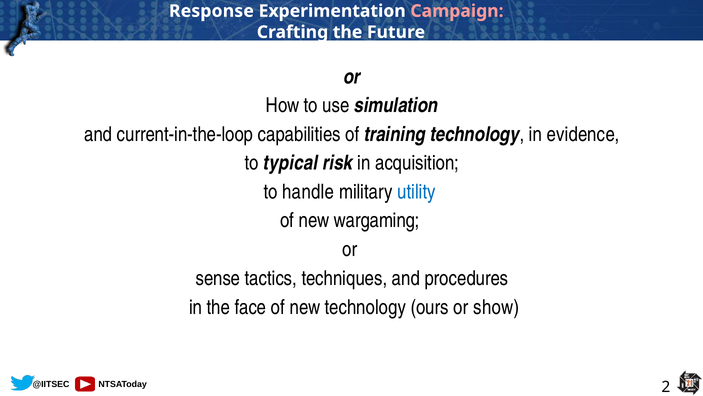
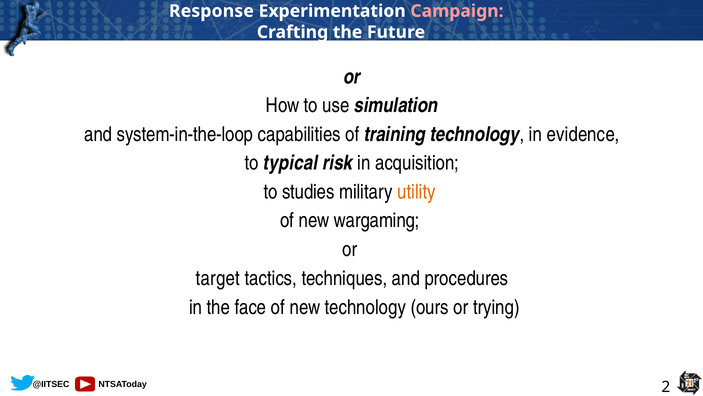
current-in-the-loop: current-in-the-loop -> system-in-the-loop (185, 134)
handle: handle -> studies (308, 192)
utility colour: blue -> orange (416, 192)
sense: sense -> target (218, 278)
show: show -> trying (496, 307)
